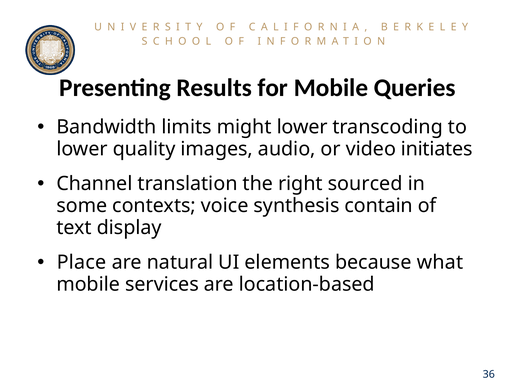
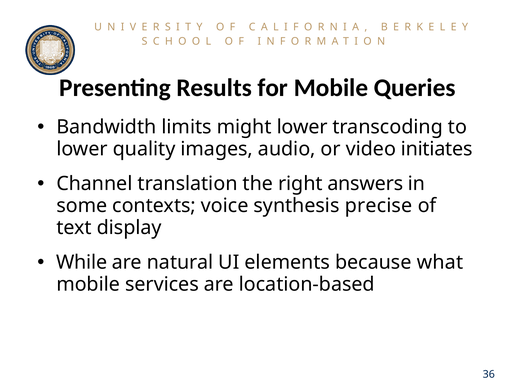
sourced: sourced -> answers (365, 184)
contain: contain -> precise (379, 206)
Place: Place -> While (82, 262)
